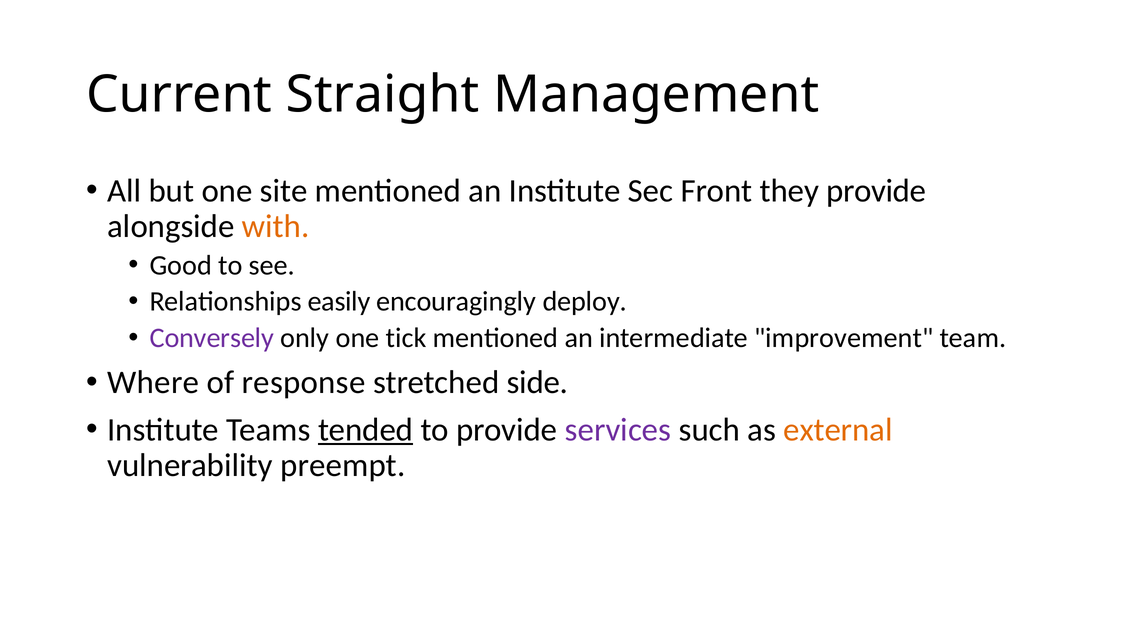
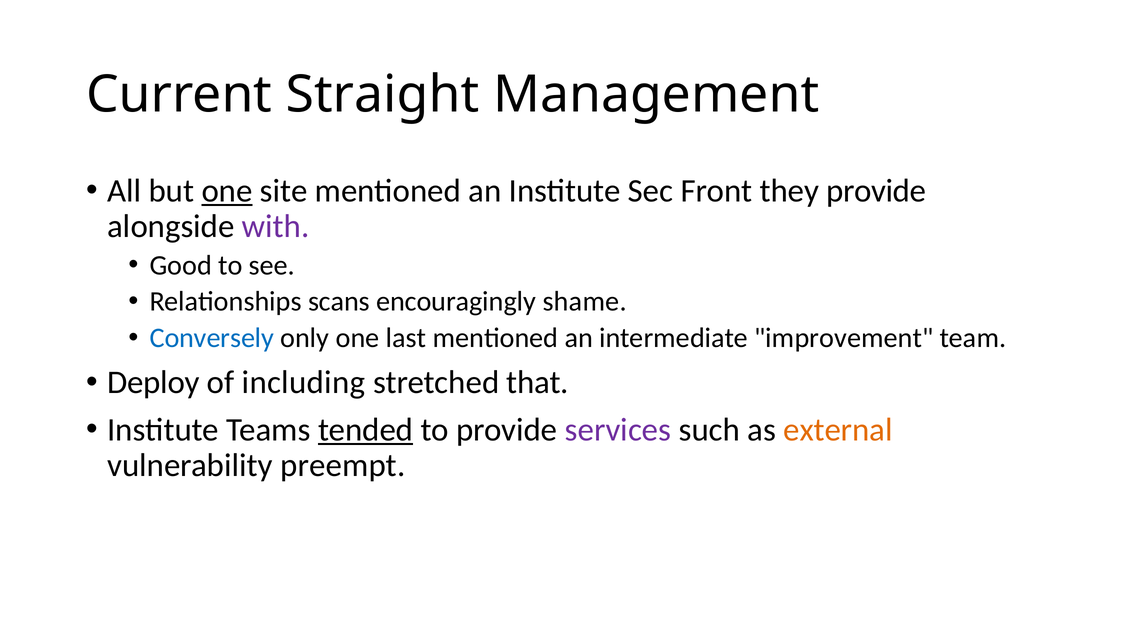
one underline: none -> present (227, 191)
with colour: orange -> purple (276, 226)
easily: easily -> scans (339, 302)
deploy: deploy -> shame (585, 302)
Conversely colour: purple -> blue (212, 338)
tick: tick -> last (406, 338)
Where: Where -> Deploy (154, 383)
response: response -> including (304, 383)
side: side -> that (538, 383)
